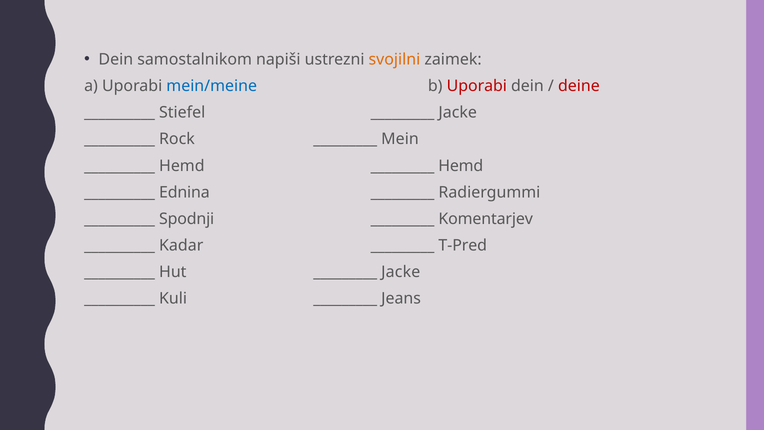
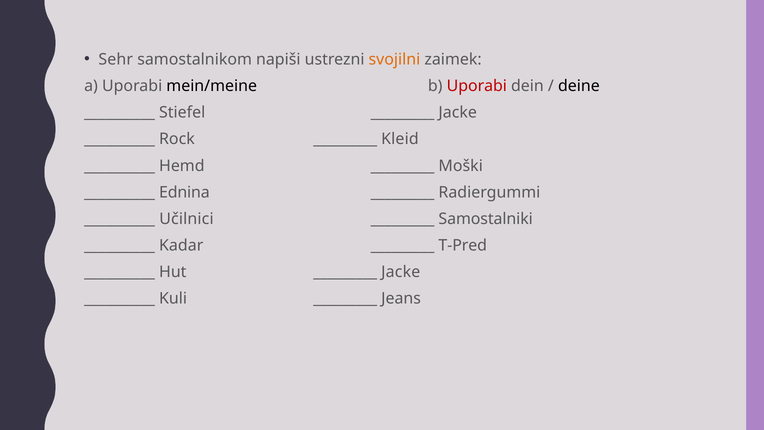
Dein: Dein -> Sehr (116, 59)
mein/meine colour: blue -> black (212, 86)
deine colour: red -> black (579, 86)
Mein: Mein -> Kleid (400, 139)
Hemd: Hemd -> Moški (461, 166)
Spodnji: Spodnji -> Učilnici (186, 219)
Komentarjev: Komentarjev -> Samostalniki (486, 219)
